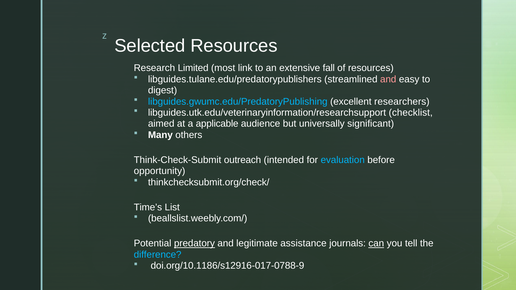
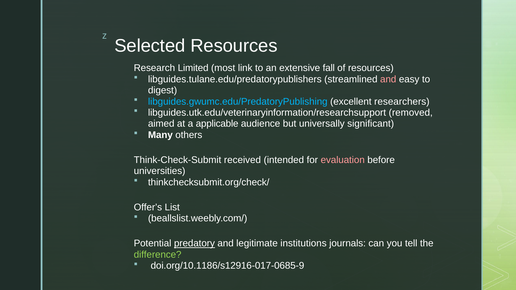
checklist: checklist -> removed (411, 113)
outreach: outreach -> received (242, 160)
evaluation colour: light blue -> pink (343, 160)
opportunity: opportunity -> universities (160, 171)
Time’s: Time’s -> Offer’s (148, 207)
assistance: assistance -> institutions (303, 244)
can underline: present -> none (376, 244)
difference colour: light blue -> light green (158, 255)
doi.org/10.1186/s12916-017-0788-9: doi.org/10.1186/s12916-017-0788-9 -> doi.org/10.1186/s12916-017-0685-9 (227, 266)
